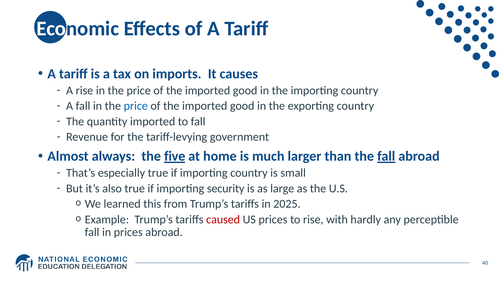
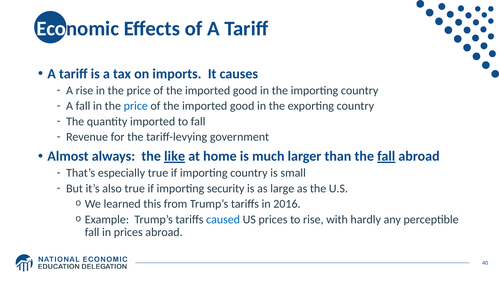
five: five -> like (175, 156)
2025: 2025 -> 2016 (287, 204)
caused colour: red -> blue (223, 219)
